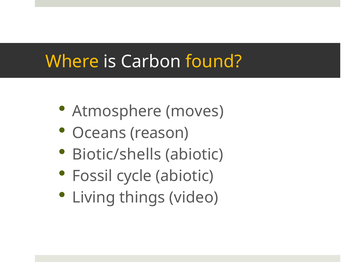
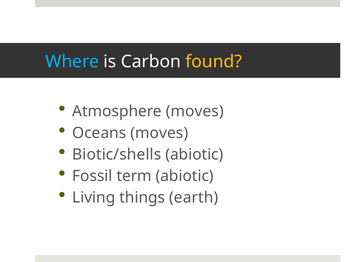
Where colour: yellow -> light blue (72, 62)
Oceans reason: reason -> moves (159, 133)
cycle: cycle -> term (134, 176)
video: video -> earth (194, 197)
